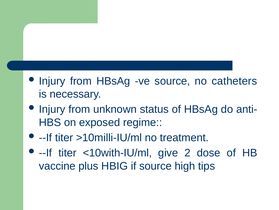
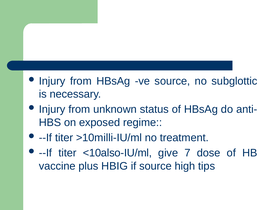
catheters: catheters -> subglottic (234, 81)
<10with-IU/ml: <10with-IU/ml -> <10also-IU/ml (117, 152)
2: 2 -> 7 (187, 152)
